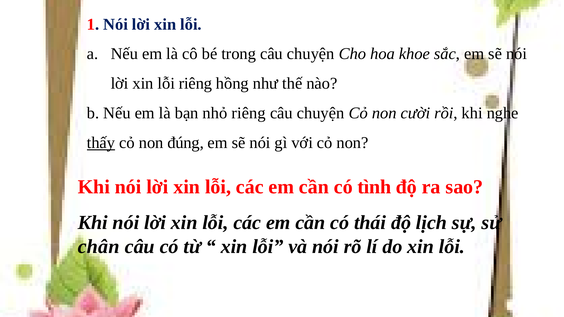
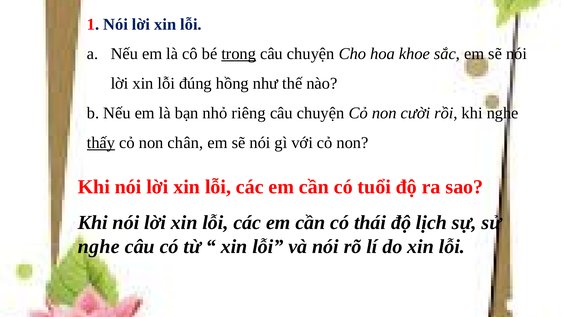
trong underline: none -> present (239, 54)
lỗi riêng: riêng -> đúng (195, 84)
đúng: đúng -> chân (185, 143)
tình: tình -> tuổi (374, 187)
chân: chân -> nghe (99, 247)
